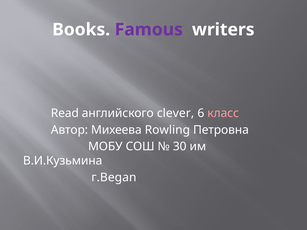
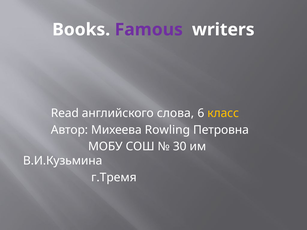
clever: clever -> слова (175, 113)
класс colour: pink -> yellow (223, 113)
г.Began: г.Began -> г.Тремя (114, 178)
